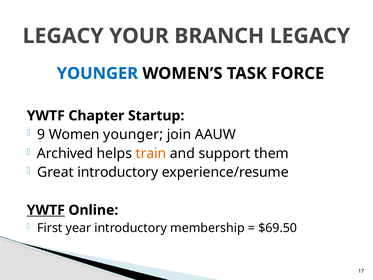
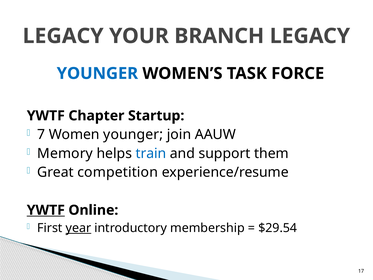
9: 9 -> 7 (41, 134)
Archived: Archived -> Memory (65, 153)
train colour: orange -> blue (151, 153)
Great introductory: introductory -> competition (118, 172)
year underline: none -> present (78, 228)
$69.50: $69.50 -> $29.54 (278, 228)
